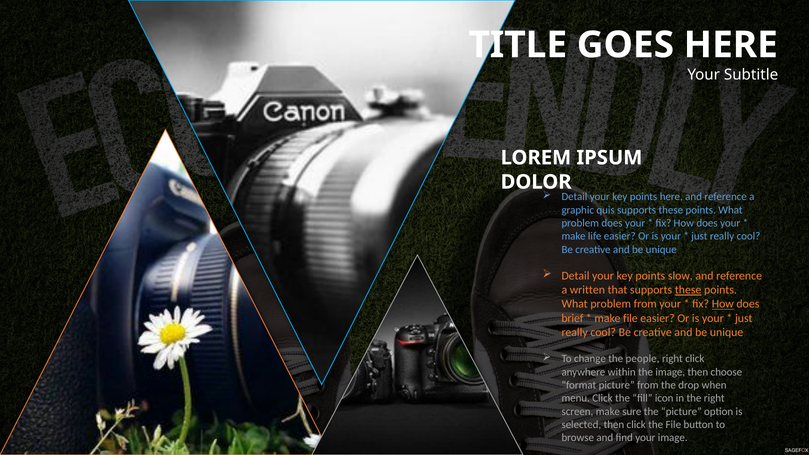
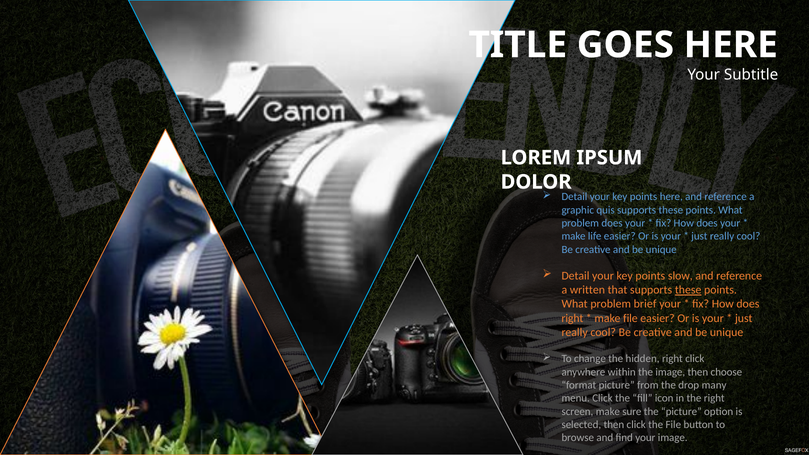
problem from: from -> brief (645, 304)
How underline: present -> none (723, 304)
brief: brief -> right (572, 318)
people: people -> hidden (643, 359)
when: when -> many (714, 385)
